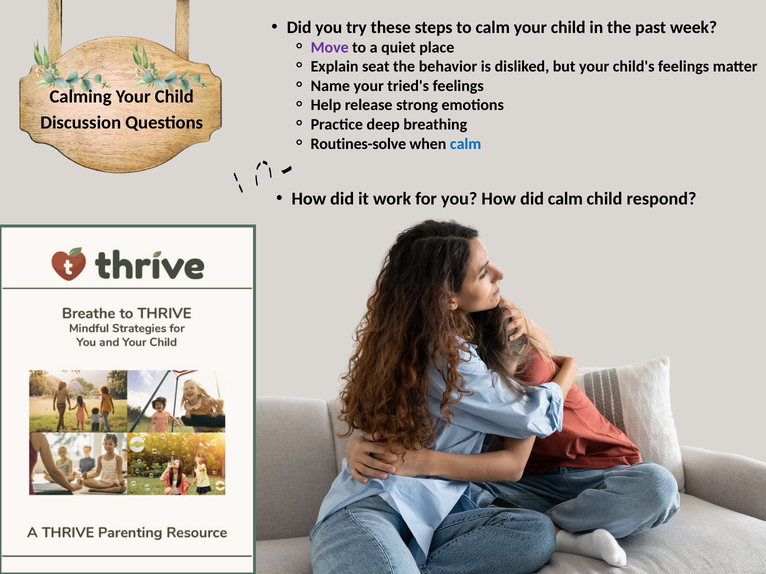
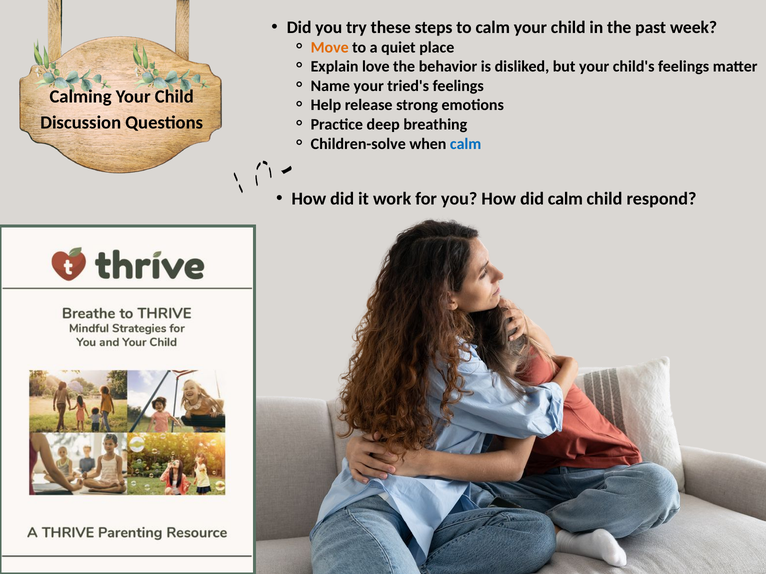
Move colour: purple -> orange (330, 47)
seat: seat -> love (376, 67)
Routines-solve: Routines-solve -> Children-solve (358, 144)
